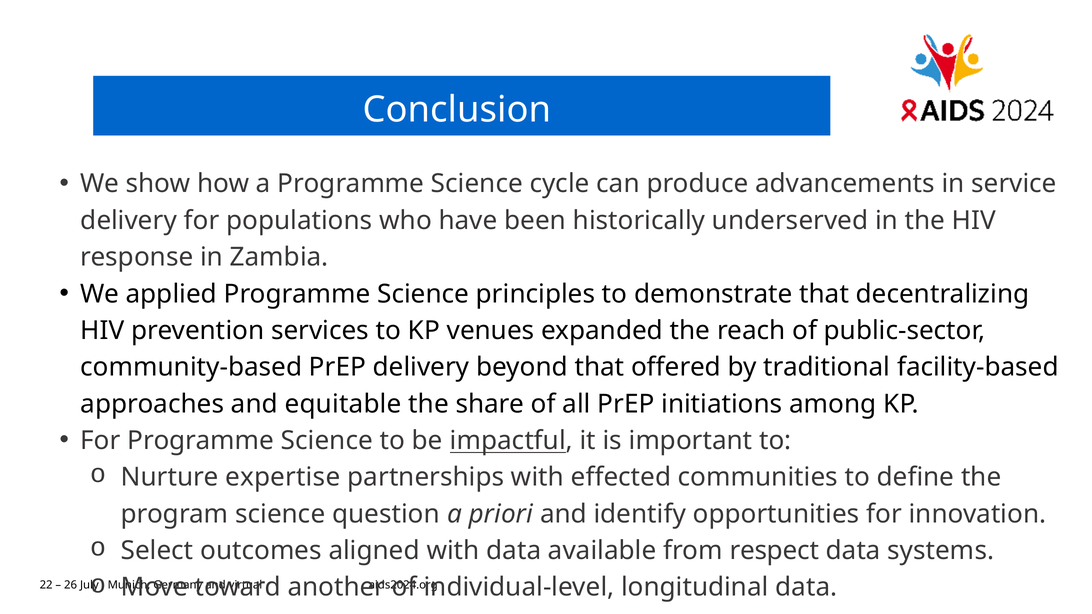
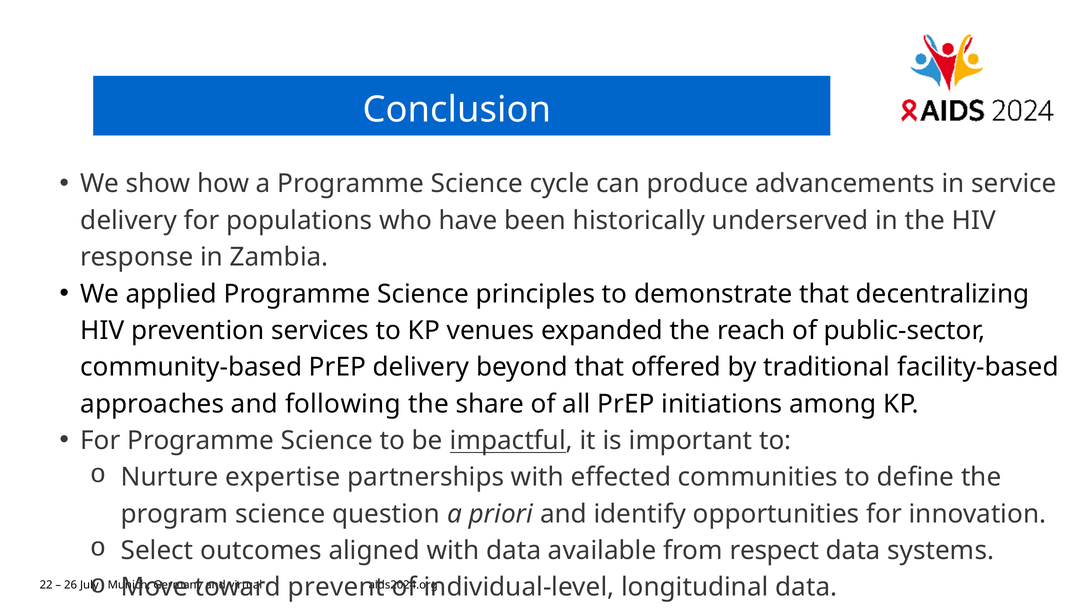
equitable: equitable -> following (343, 404)
another: another -> prevent (336, 588)
